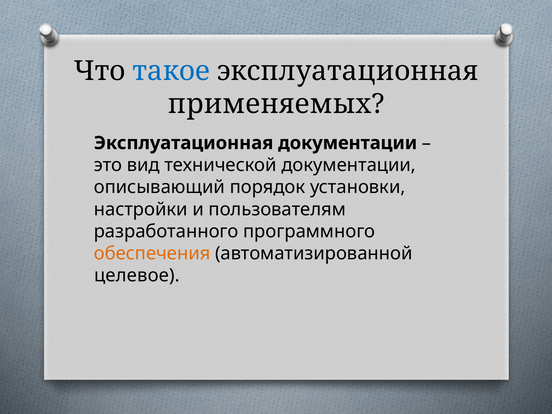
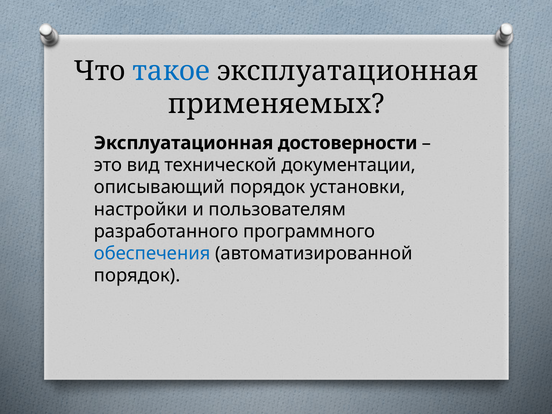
Эксплуатационная документации: документации -> достоверности (348, 143)
обеспечения colour: orange -> blue (152, 253)
целевое: целевое -> порядок (137, 276)
